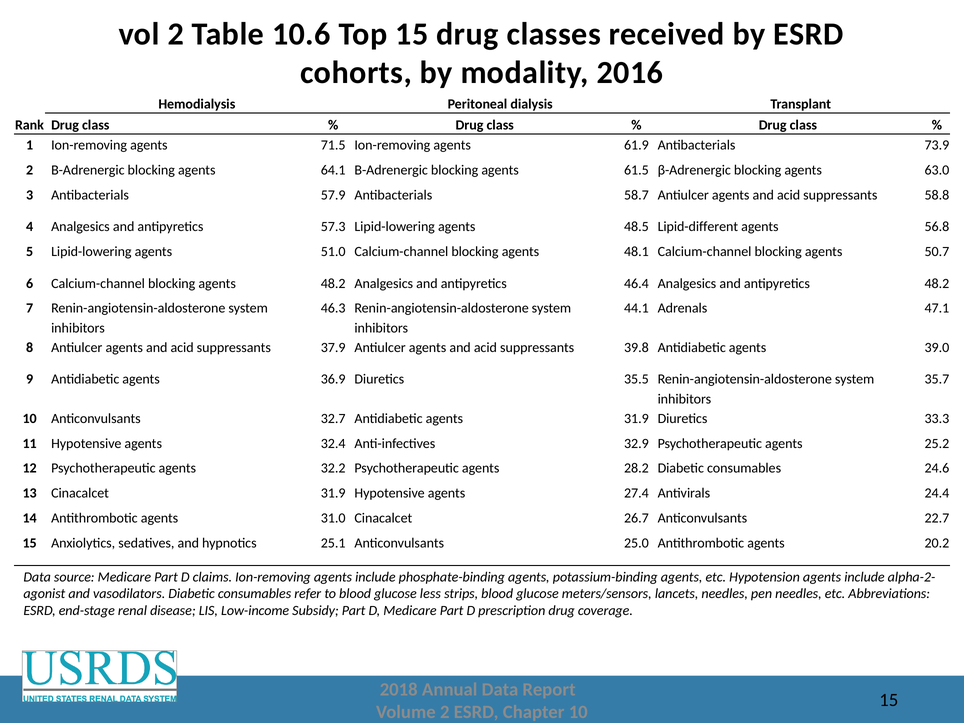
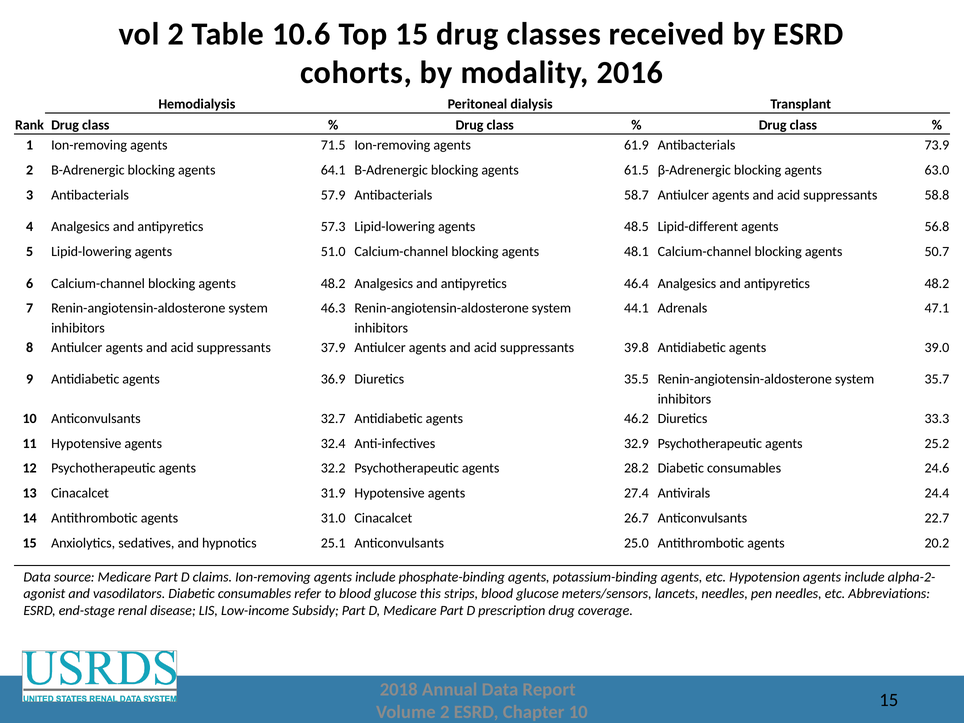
agents 31.9: 31.9 -> 46.2 (636, 419)
less: less -> this (430, 594)
